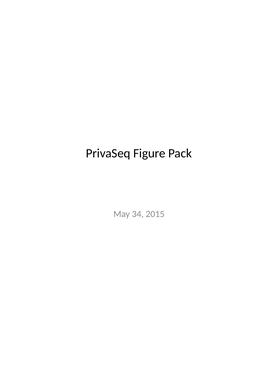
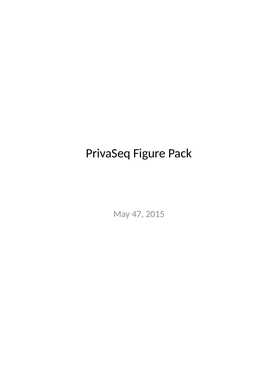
34: 34 -> 47 (138, 214)
